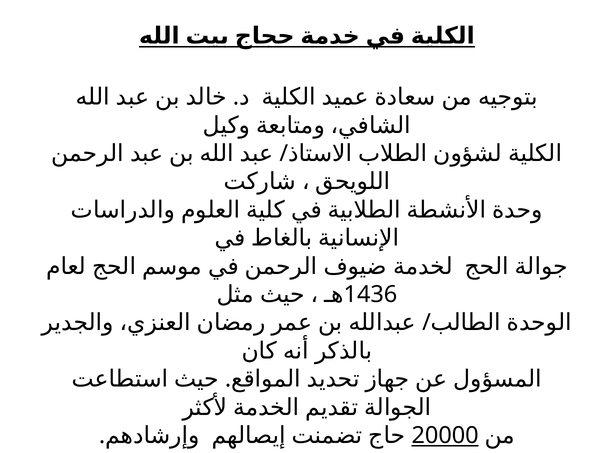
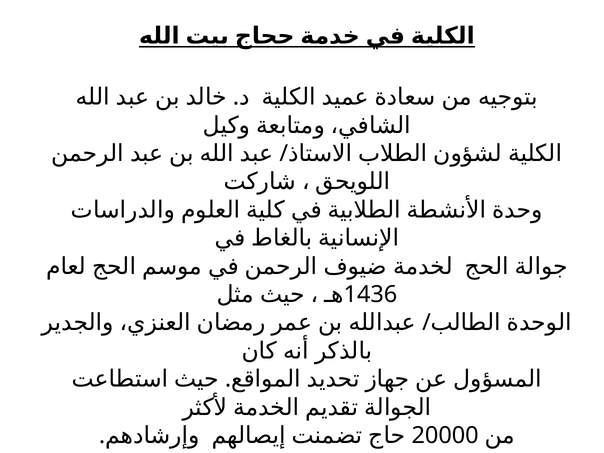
20000 underline: present -> none (445, 436)
